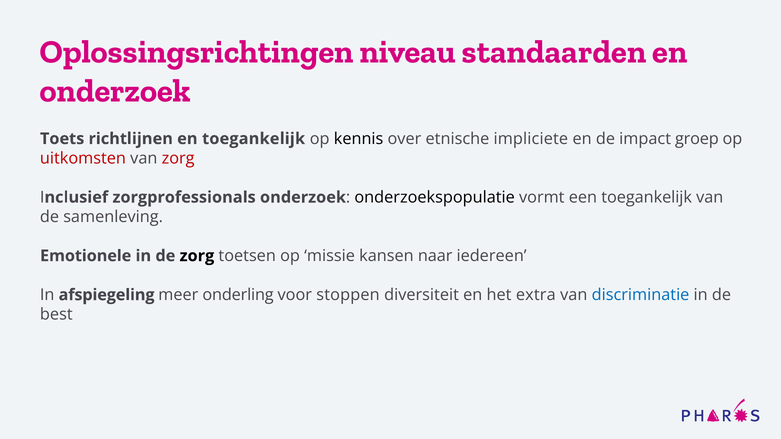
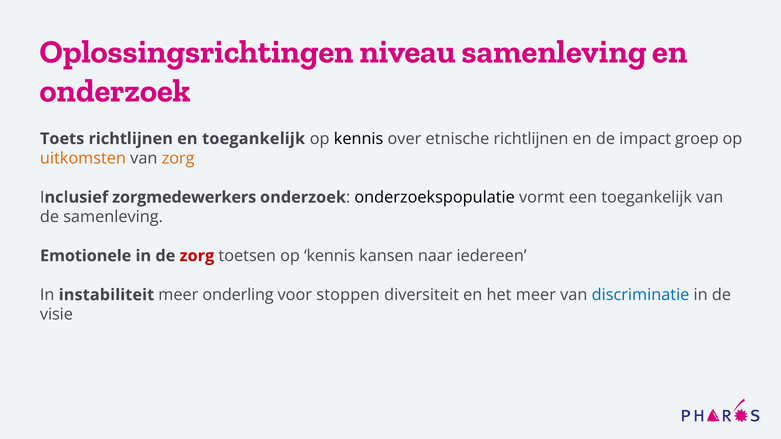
niveau standaarden: standaarden -> samenleving (554, 52)
etnische impliciete: impliciete -> richtlijnen (531, 139)
uitkomsten colour: red -> orange (83, 158)
zorg colour: red -> orange (178, 158)
zorgprofessionals: zorgprofessionals -> zorgmedewerkers (184, 197)
zorg colour: black -> red (197, 256)
toetsen op missie: missie -> kennis (330, 256)
afspiegeling: afspiegeling -> instabiliteit (106, 295)
het extra: extra -> meer (536, 295)
best: best -> visie (56, 315)
